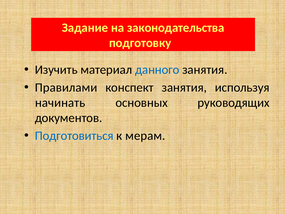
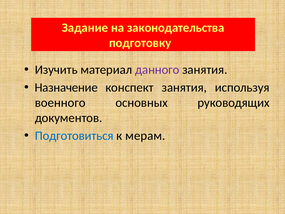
данного colour: blue -> purple (157, 70)
Правилами: Правилами -> Назначение (66, 87)
начинать: начинать -> военного (60, 103)
